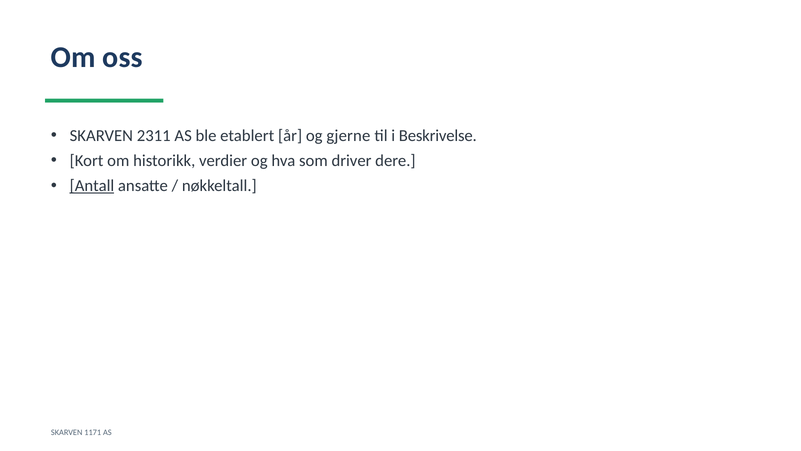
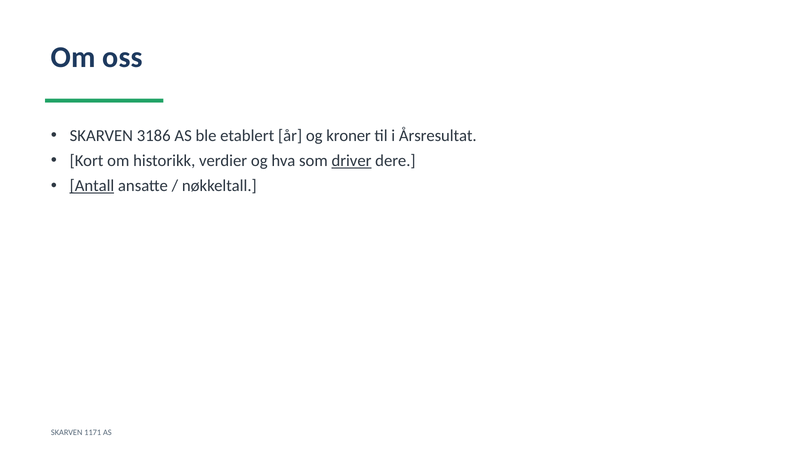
2311: 2311 -> 3186 (154, 136)
gjerne: gjerne -> kroner (349, 136)
Beskrivelse: Beskrivelse -> Årsresultat (438, 136)
driver underline: none -> present (351, 161)
